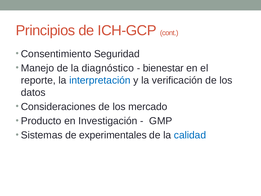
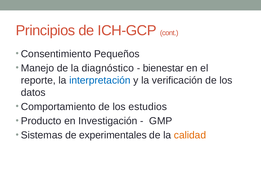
Seguridad: Seguridad -> Pequeños (117, 54)
Consideraciones: Consideraciones -> Comportamiento (58, 107)
mercado: mercado -> estudios (148, 107)
calidad colour: blue -> orange (190, 135)
